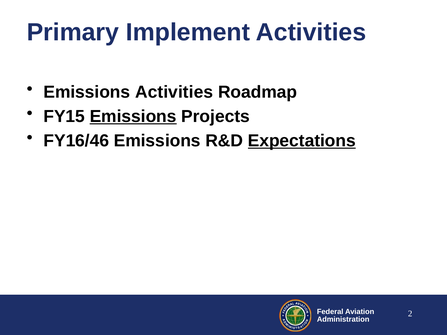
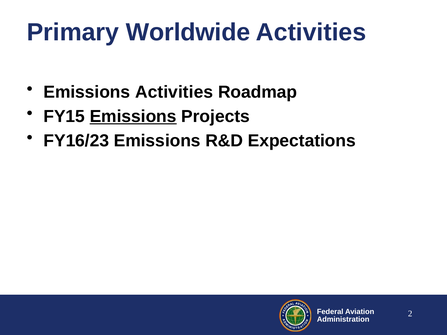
Implement: Implement -> Worldwide (188, 32)
FY16/46: FY16/46 -> FY16/23 (76, 141)
Expectations underline: present -> none (302, 141)
